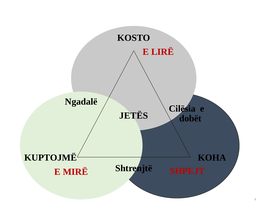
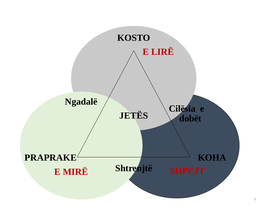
KUPTOJMË: KUPTOJMË -> PRAPRAKE (51, 157)
